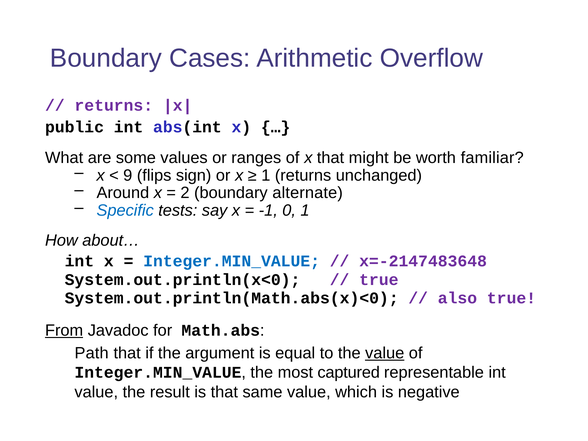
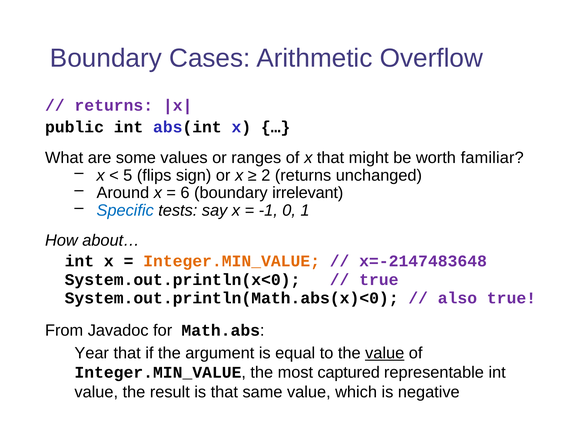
9: 9 -> 5 (128, 175)
1: 1 -> 2 (266, 175)
2: 2 -> 6 (185, 193)
alternate: alternate -> irrelevant (308, 193)
Integer.MIN_VALUE colour: blue -> orange (232, 261)
From underline: present -> none (64, 331)
Path: Path -> Year (92, 353)
